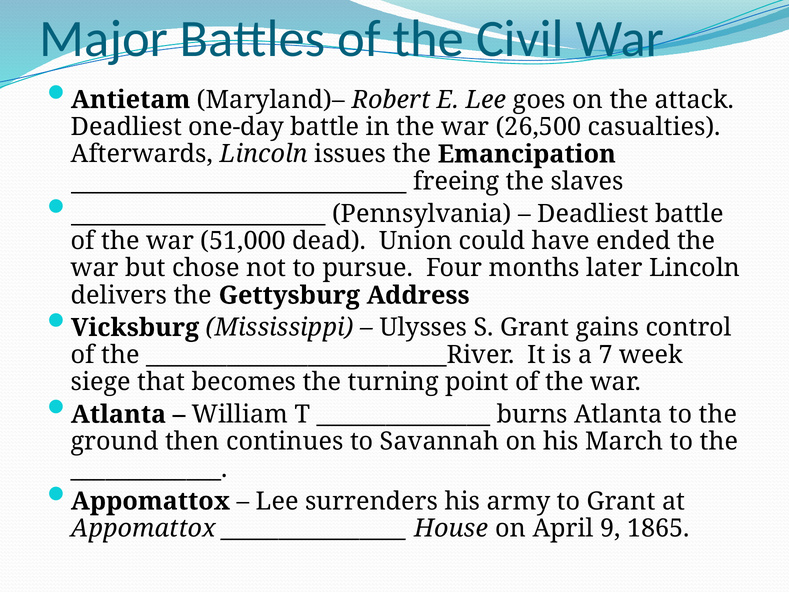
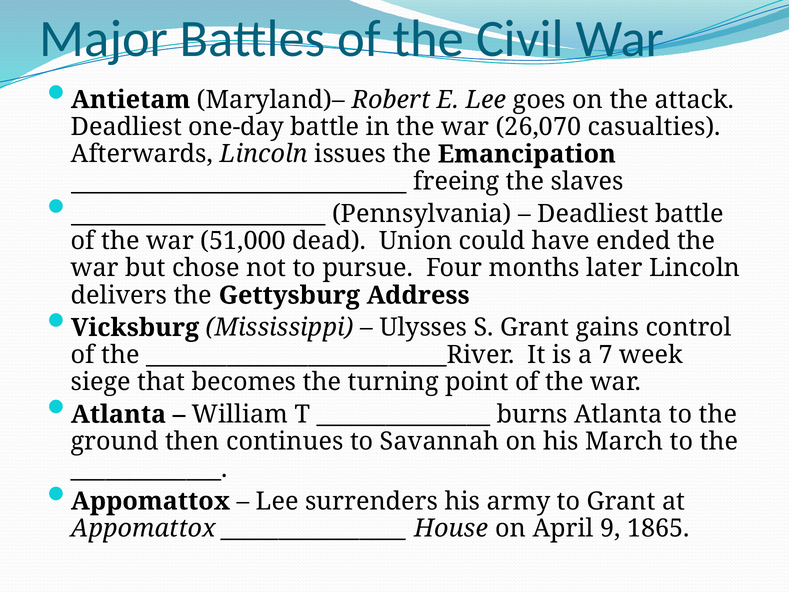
26,500: 26,500 -> 26,070 (538, 127)
